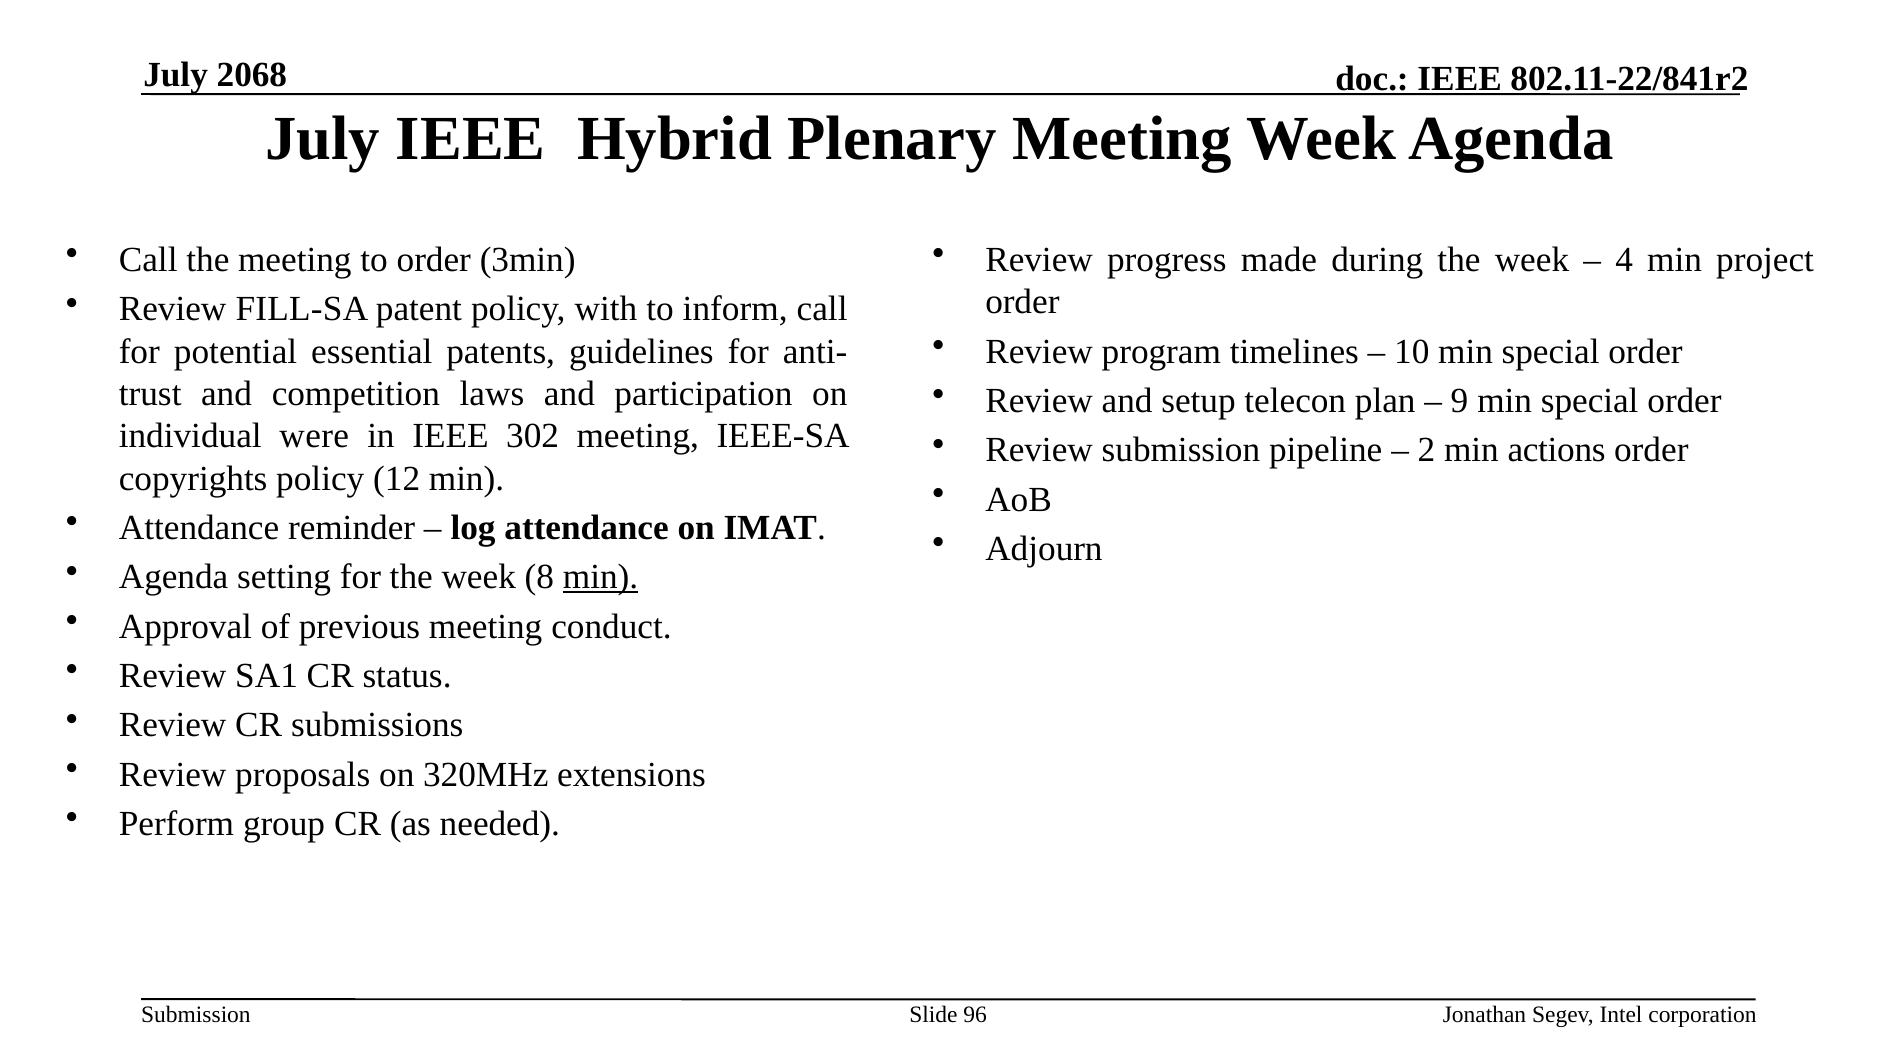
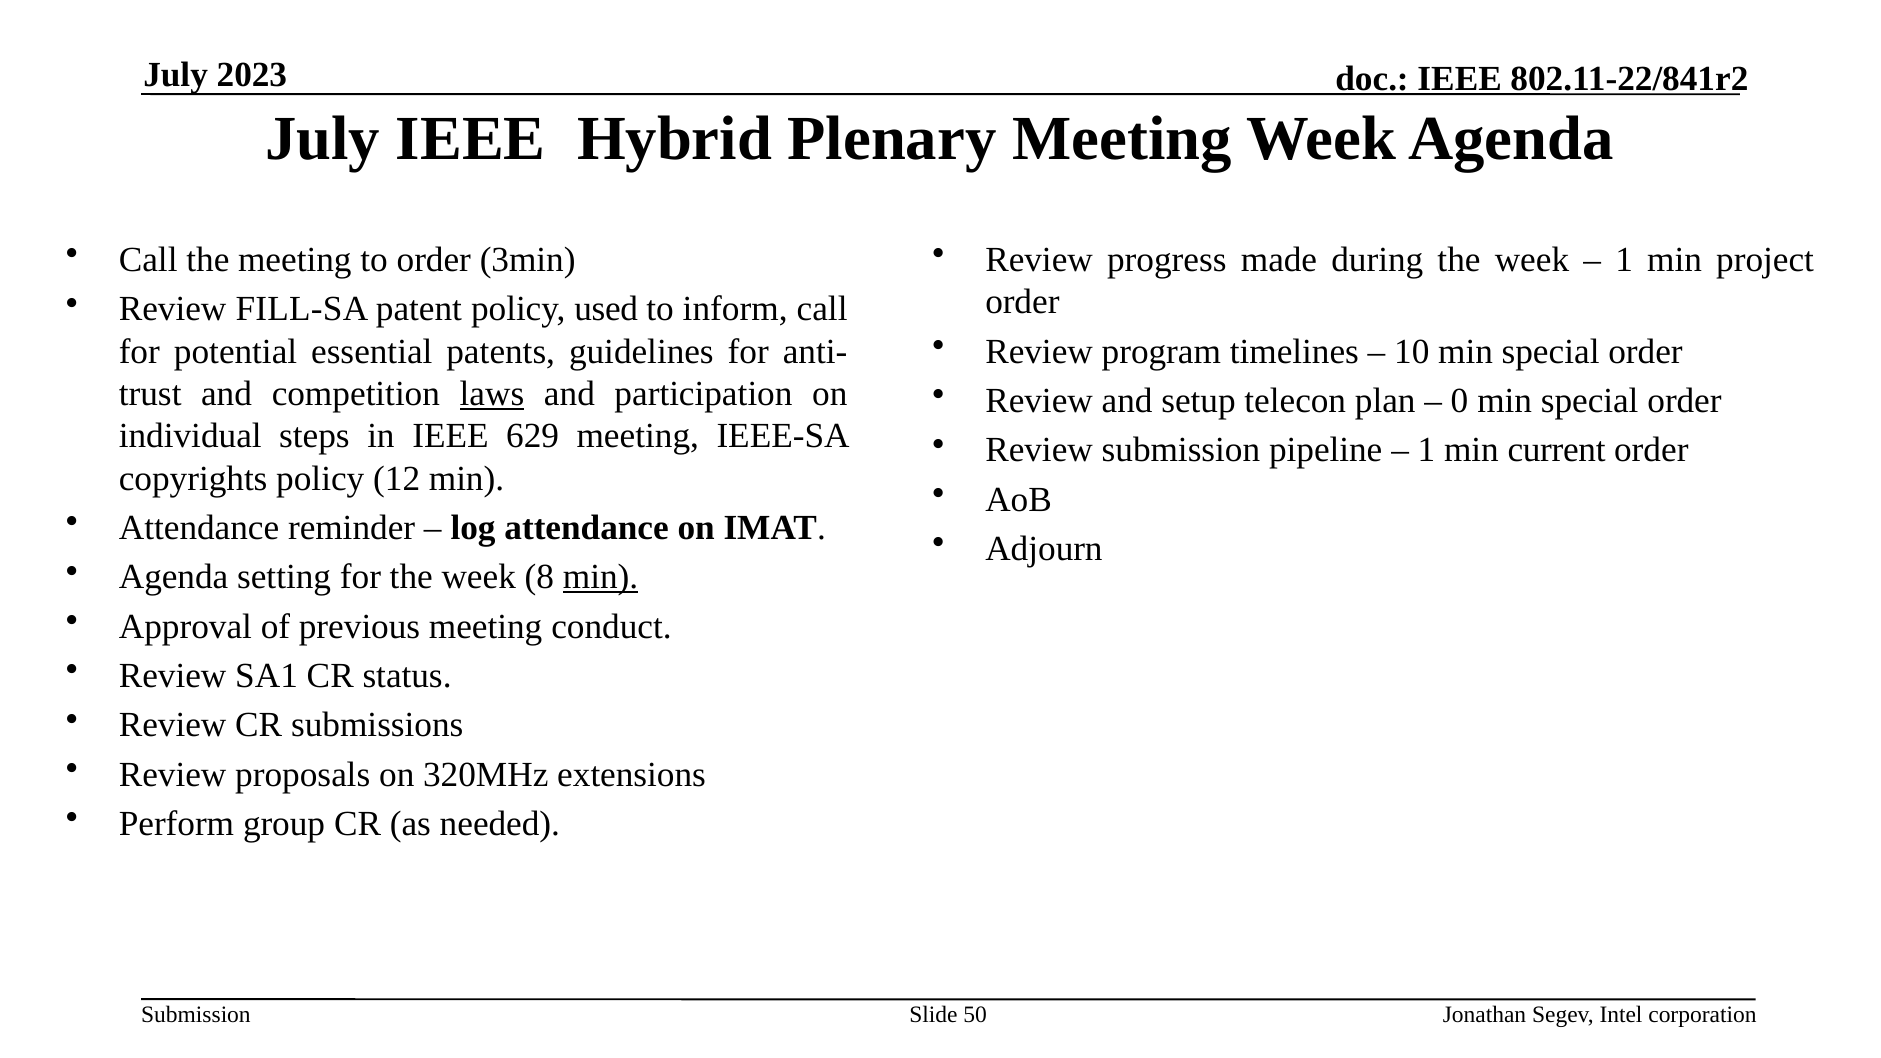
2068: 2068 -> 2023 (252, 75)
4: 4 -> 1 (1624, 260)
with: with -> used (606, 309)
laws underline: none -> present (492, 394)
9: 9 -> 0 (1460, 401)
were: were -> steps (314, 436)
302: 302 -> 629 (533, 436)
2: 2 -> 1 (1426, 450)
actions: actions -> current (1557, 450)
96: 96 -> 50 (975, 1015)
